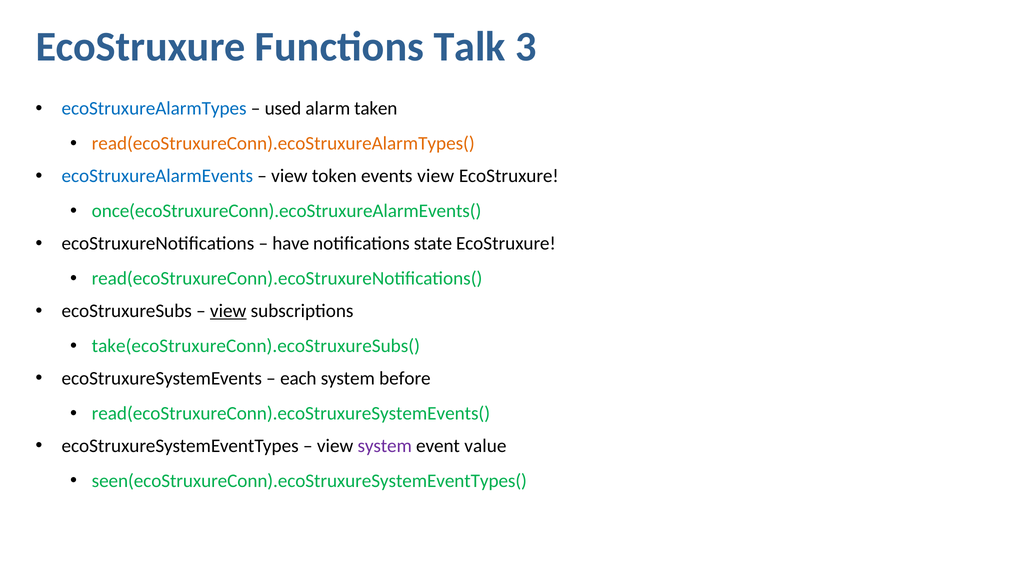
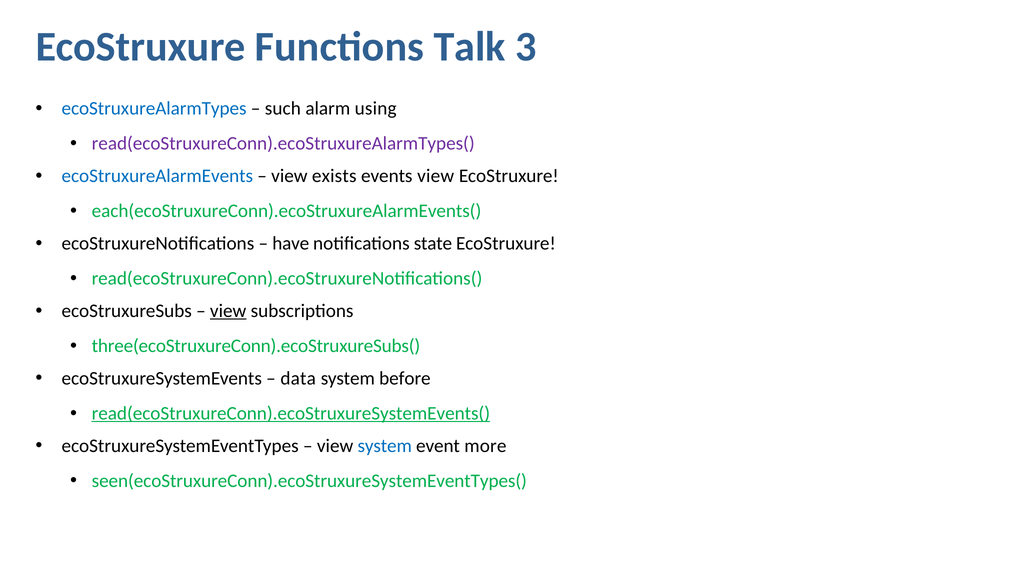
used: used -> such (283, 108)
taken: taken -> using (376, 108)
read(ecoStruxureConn).ecoStruxureAlarmTypes( colour: orange -> purple (283, 144)
token: token -> exists (334, 176)
once(ecoStruxureConn).ecoStruxureAlarmEvents(: once(ecoStruxureConn).ecoStruxureAlarmEvents( -> each(ecoStruxureConn).ecoStruxureAlarmEvents( (287, 211)
take(ecoStruxureConn).ecoStruxureSubs(: take(ecoStruxureConn).ecoStruxureSubs( -> three(ecoStruxureConn).ecoStruxureSubs( (256, 346)
each: each -> data (298, 378)
read(ecoStruxureConn).ecoStruxureSystemEvents( underline: none -> present (291, 413)
system colour: purple -> blue (385, 446)
value: value -> more (485, 446)
